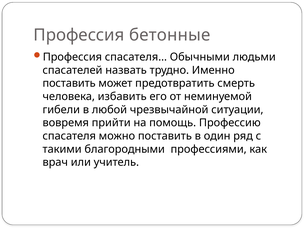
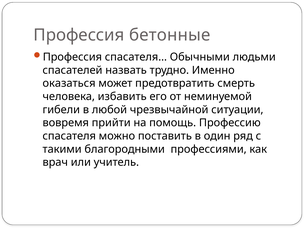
поставить: поставить -> оказаться (69, 83)
